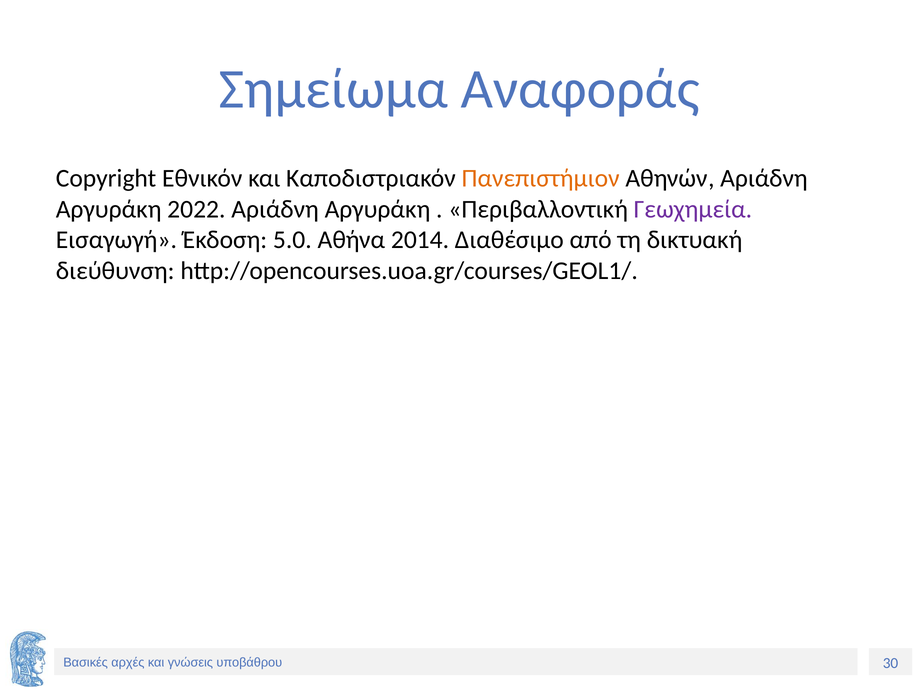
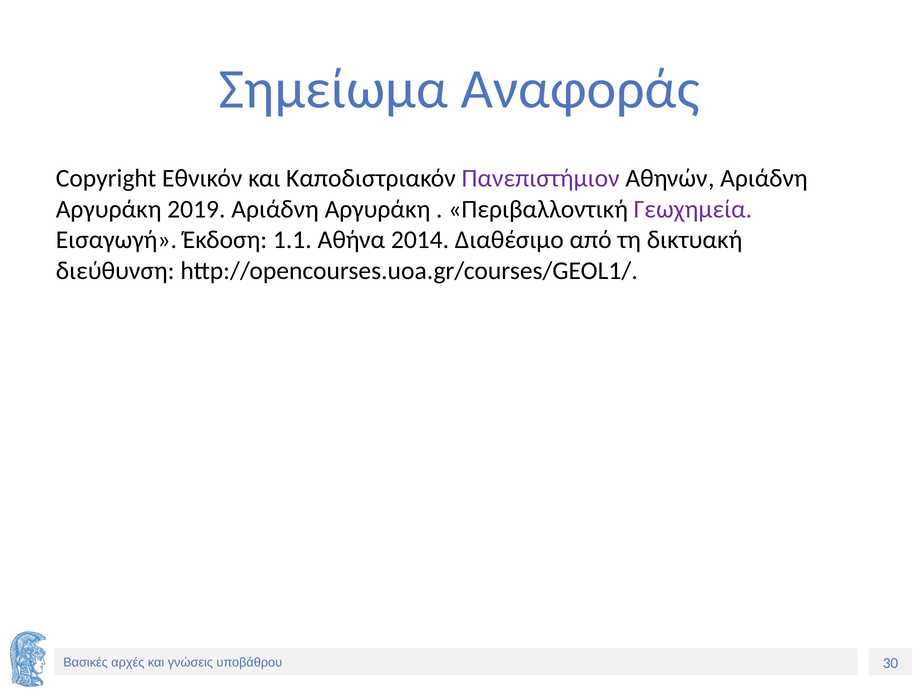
Πανεπιστήμιον colour: orange -> purple (541, 178)
2022: 2022 -> 2019 (196, 209)
5.0: 5.0 -> 1.1 (292, 240)
